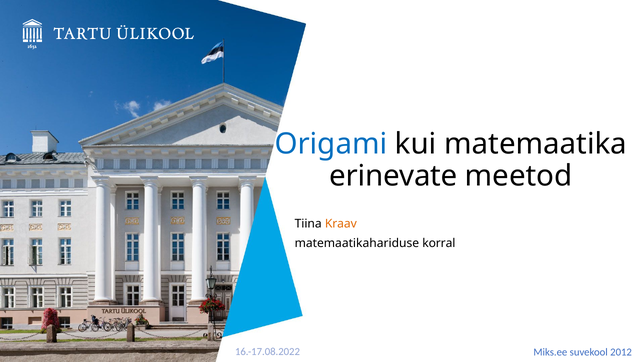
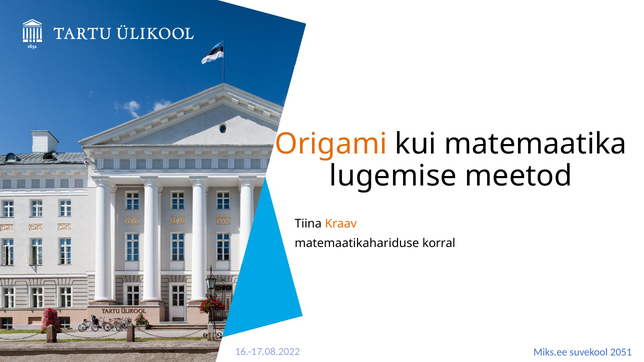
Origami colour: blue -> orange (331, 144)
erinevate: erinevate -> lugemise (393, 176)
2012: 2012 -> 2051 (621, 352)
